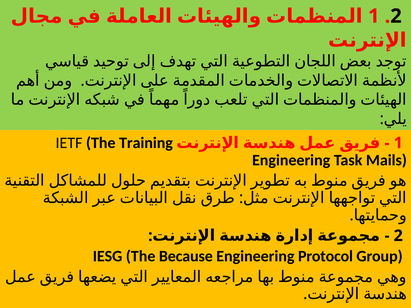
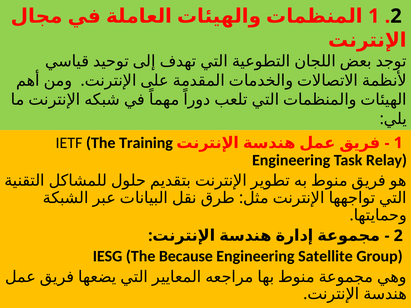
Mails: Mails -> Relay (386, 160)
Protocol: Protocol -> Satellite (325, 256)
